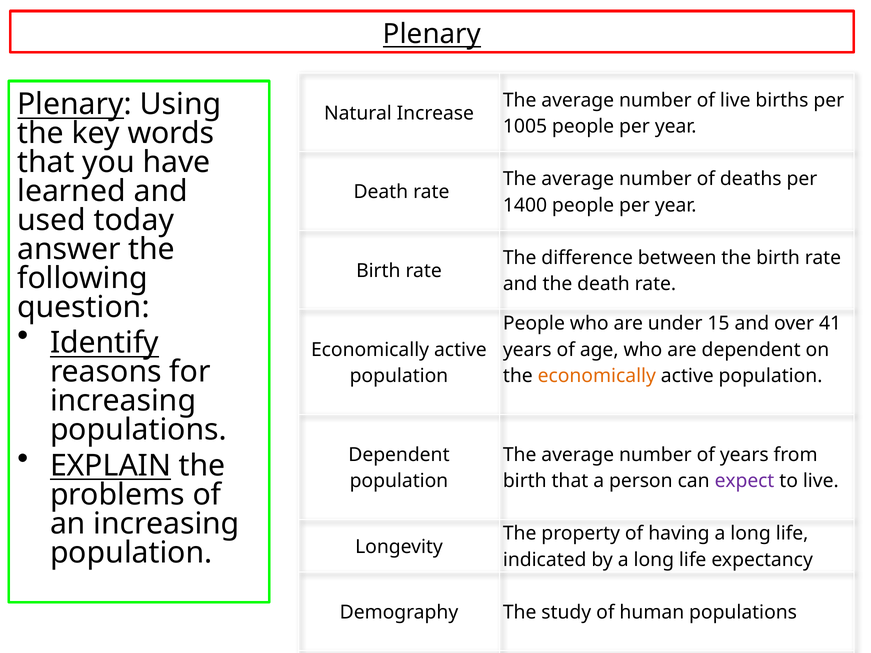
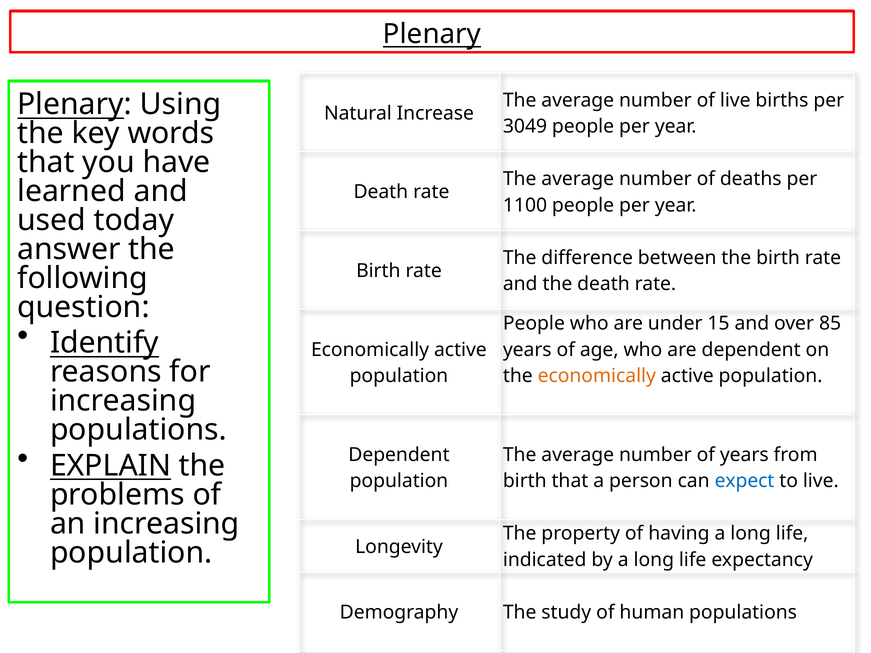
1005: 1005 -> 3049 (525, 126)
1400: 1400 -> 1100 (525, 205)
41: 41 -> 85 (830, 324)
expect colour: purple -> blue (744, 481)
